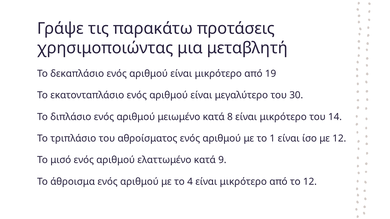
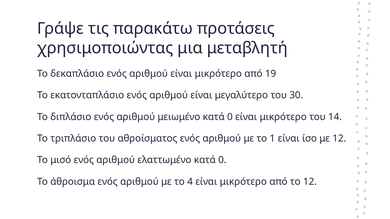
μειωμένο κατά 8: 8 -> 0 (230, 117)
ελαττωμένο κατά 9: 9 -> 0 (222, 160)
